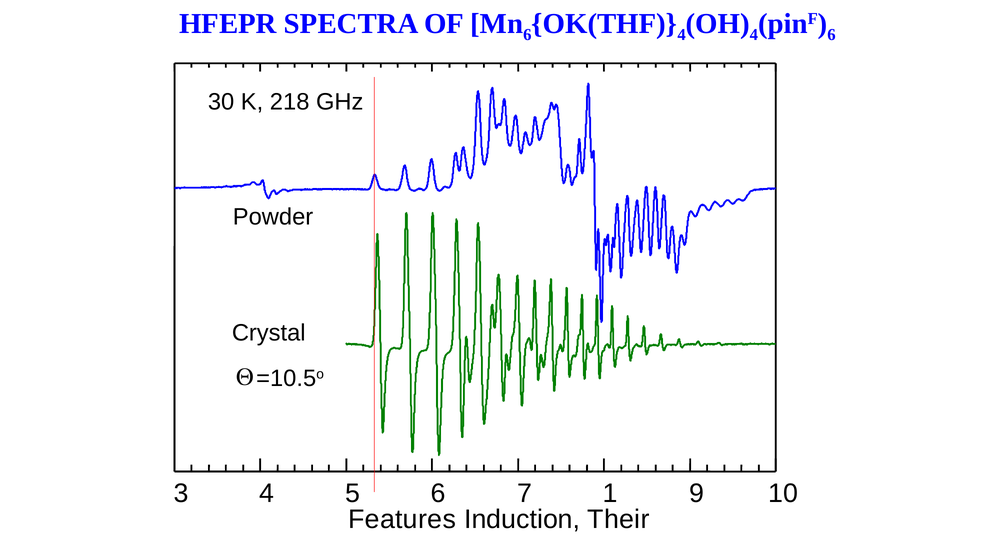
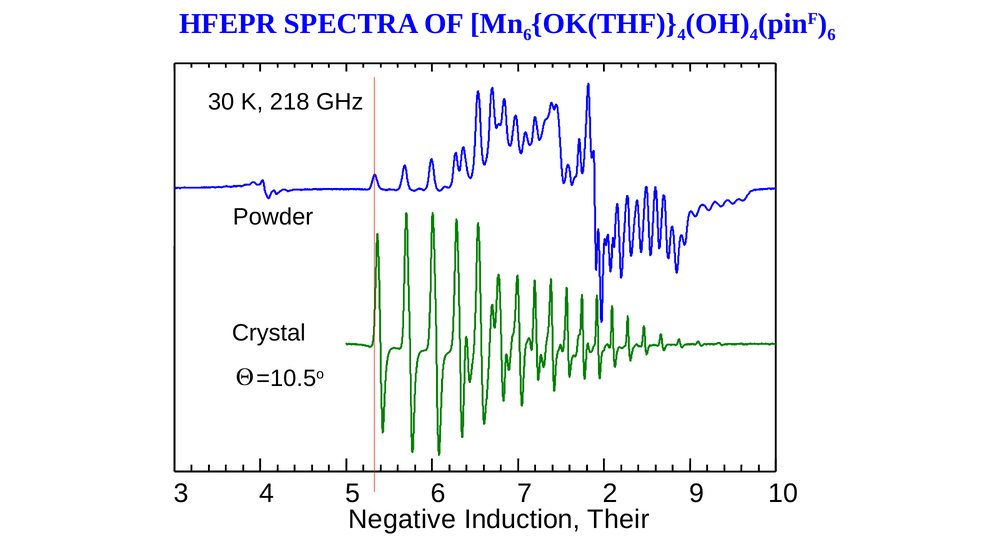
1: 1 -> 2 (610, 493)
Features: Features -> Negative (402, 519)
